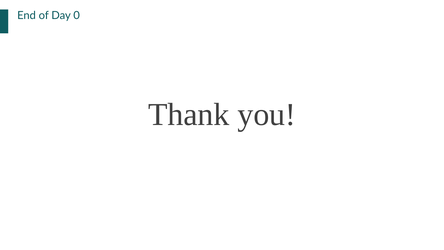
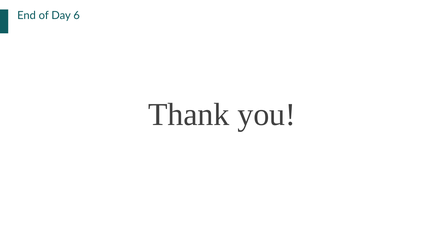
0: 0 -> 6 (77, 16)
